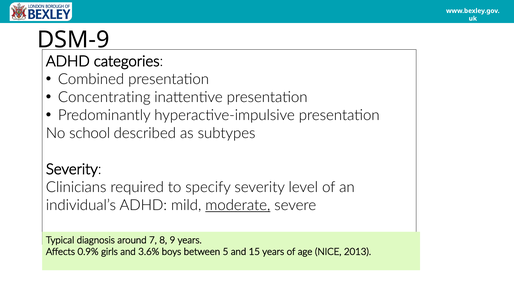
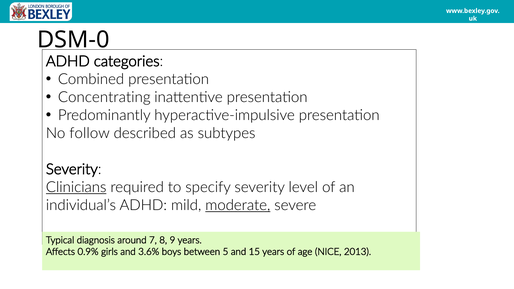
DSM-9: DSM-9 -> DSM-0 (73, 40)
school: school -> follow (90, 133)
Clinicians underline: none -> present (76, 187)
